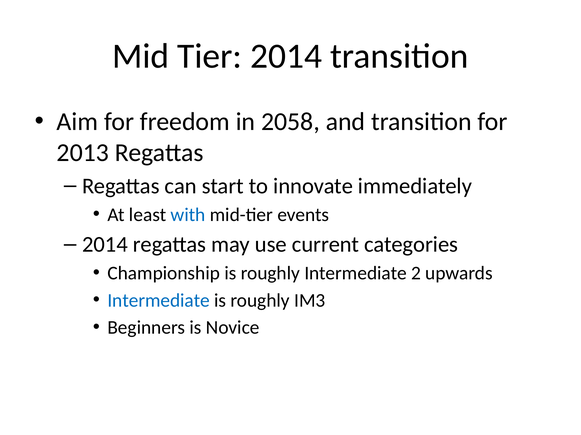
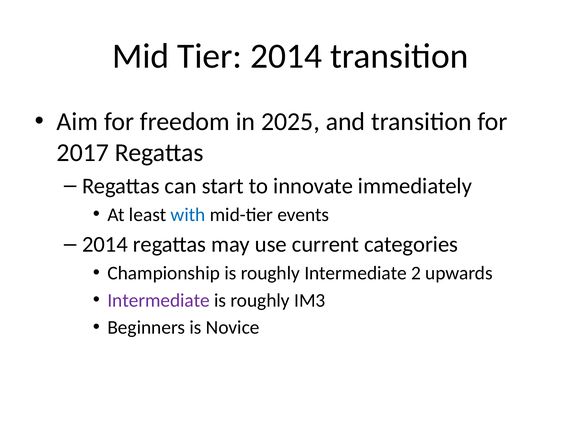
2058: 2058 -> 2025 (290, 122)
2013: 2013 -> 2017 (83, 153)
Intermediate colour: blue -> purple (159, 301)
